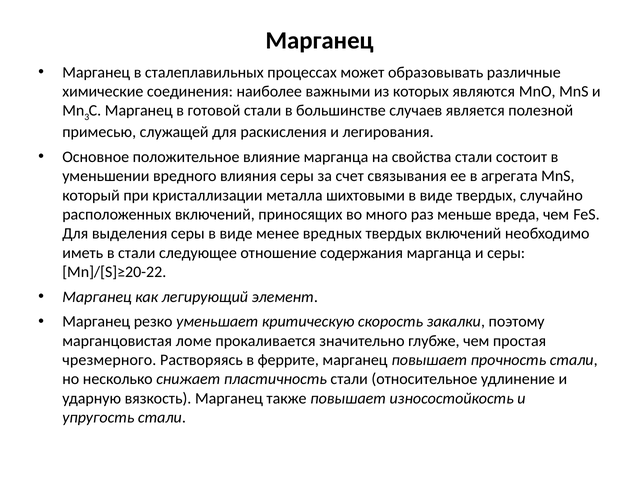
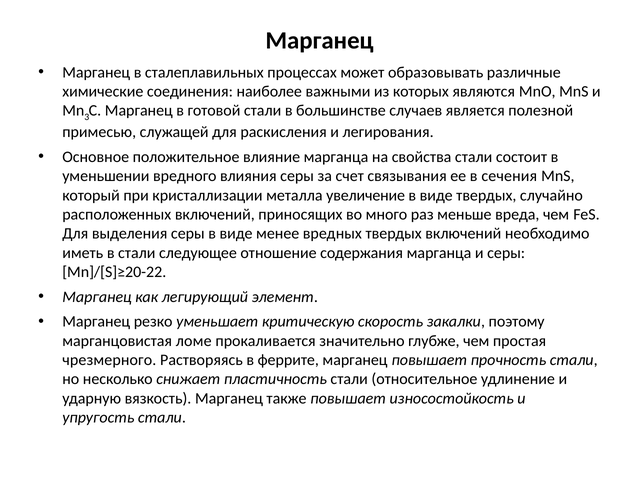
агрегата: агрегата -> сечения (509, 176)
шихтовыми: шихтовыми -> увеличение (366, 195)
